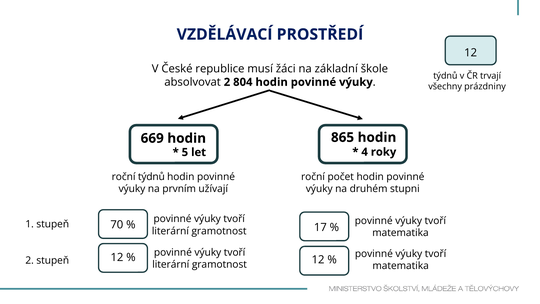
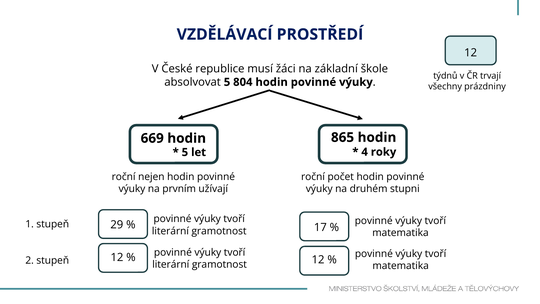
absolvovat 2: 2 -> 5 (227, 82)
roční týdnů: týdnů -> nejen (151, 177)
70: 70 -> 29 (117, 225)
